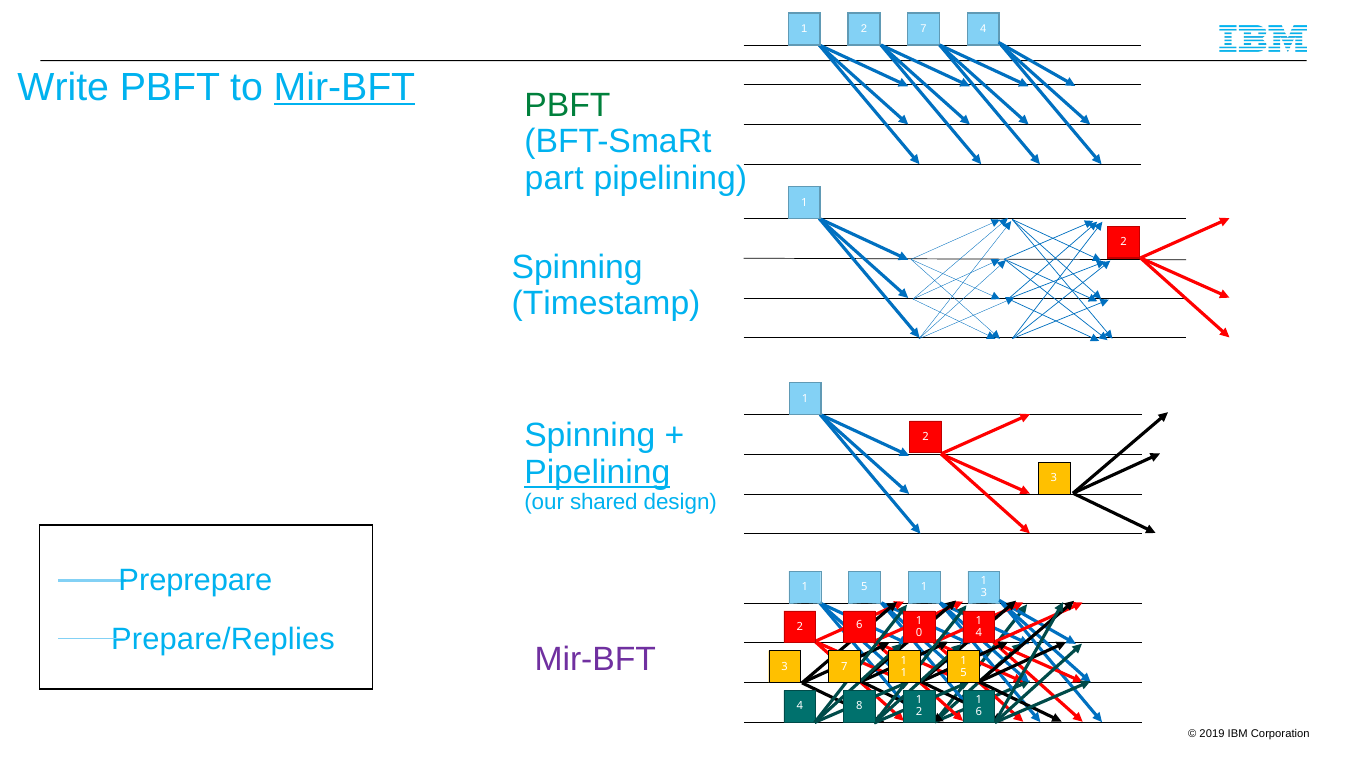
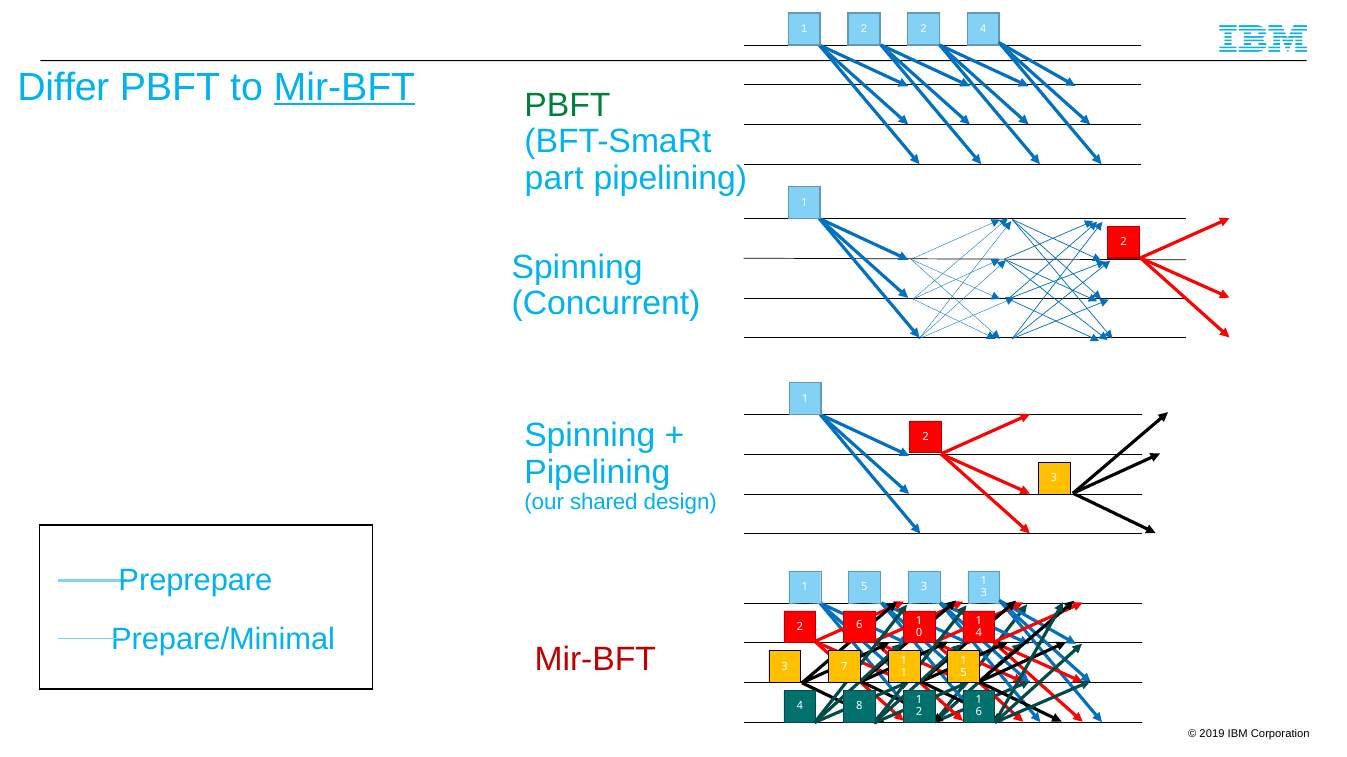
7: 7 -> 2 (924, 29)
Write: Write -> Differ (63, 87)
Timestamp: Timestamp -> Concurrent (606, 304)
Pipelining underline: present -> none (597, 472)
1: 1 -> 3 (924, 587)
Prepare/Replies: Prepare/Replies -> Prepare/Minimal (223, 640)
Mir-BFT colour: purple -> red (595, 660)
